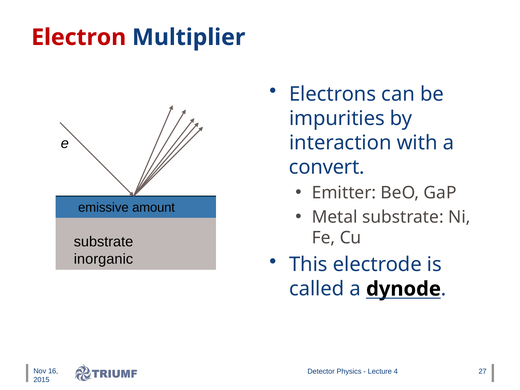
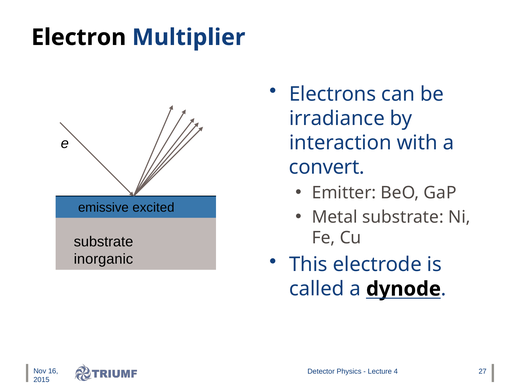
Electron colour: red -> black (79, 37)
impurities: impurities -> irradiance (337, 118)
amount: amount -> excited (153, 207)
